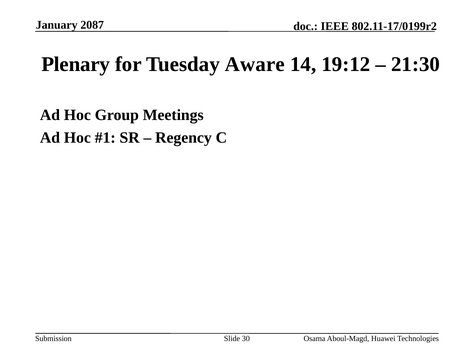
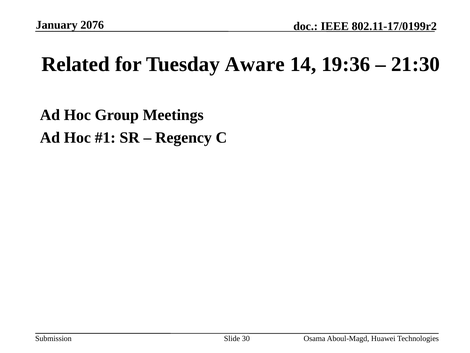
2087: 2087 -> 2076 (92, 25)
Plenary: Plenary -> Related (76, 64)
19:12: 19:12 -> 19:36 (346, 64)
